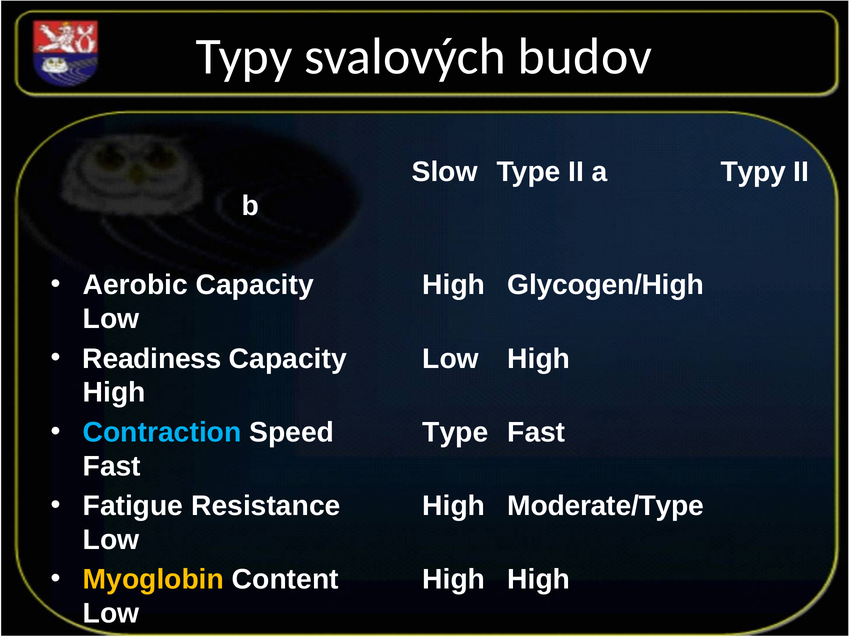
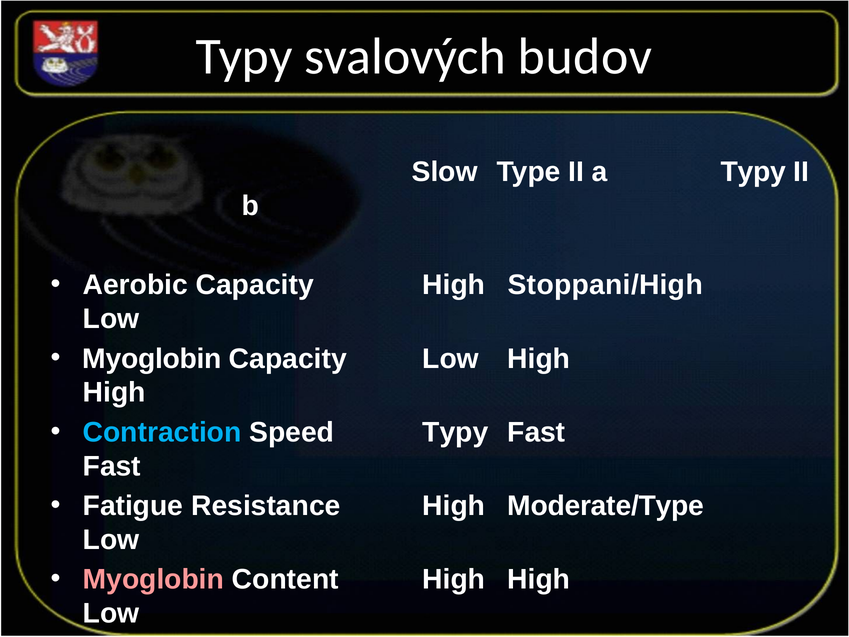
Glycogen/High: Glycogen/High -> Stoppani/High (605, 285)
Readiness: Readiness -> Myoglobin (152, 359)
Speed Type: Type -> Typy (455, 432)
Myoglobin colour: yellow -> pink (153, 579)
